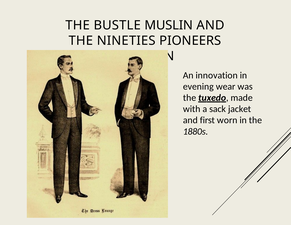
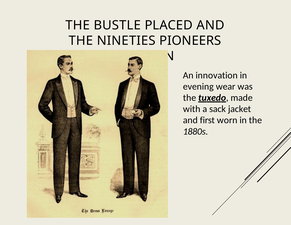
MUSLIN: MUSLIN -> PLACED (169, 25)
